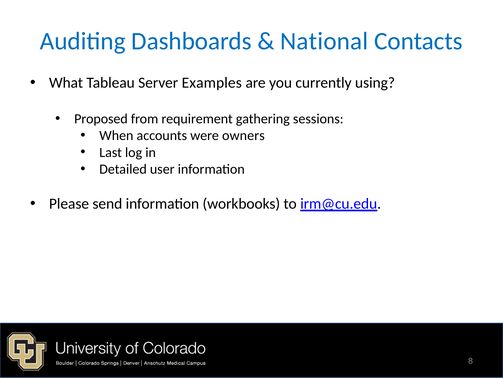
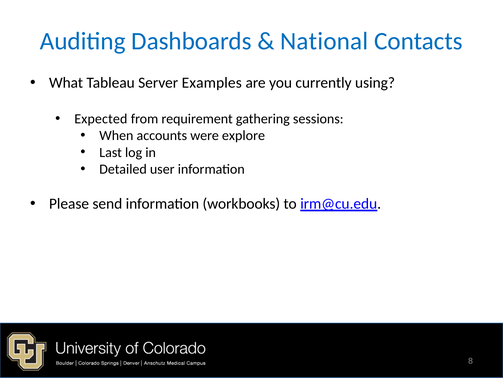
Proposed: Proposed -> Expected (101, 119)
owners: owners -> explore (243, 135)
